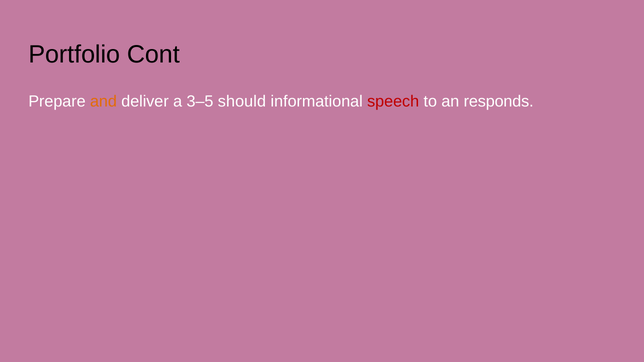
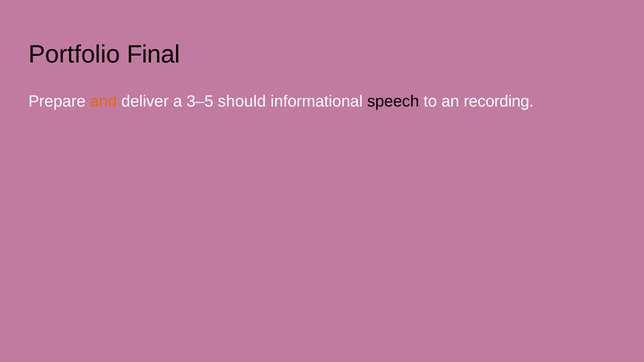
Cont: Cont -> Final (153, 55)
speech colour: red -> black (393, 101)
responds: responds -> recording (499, 101)
